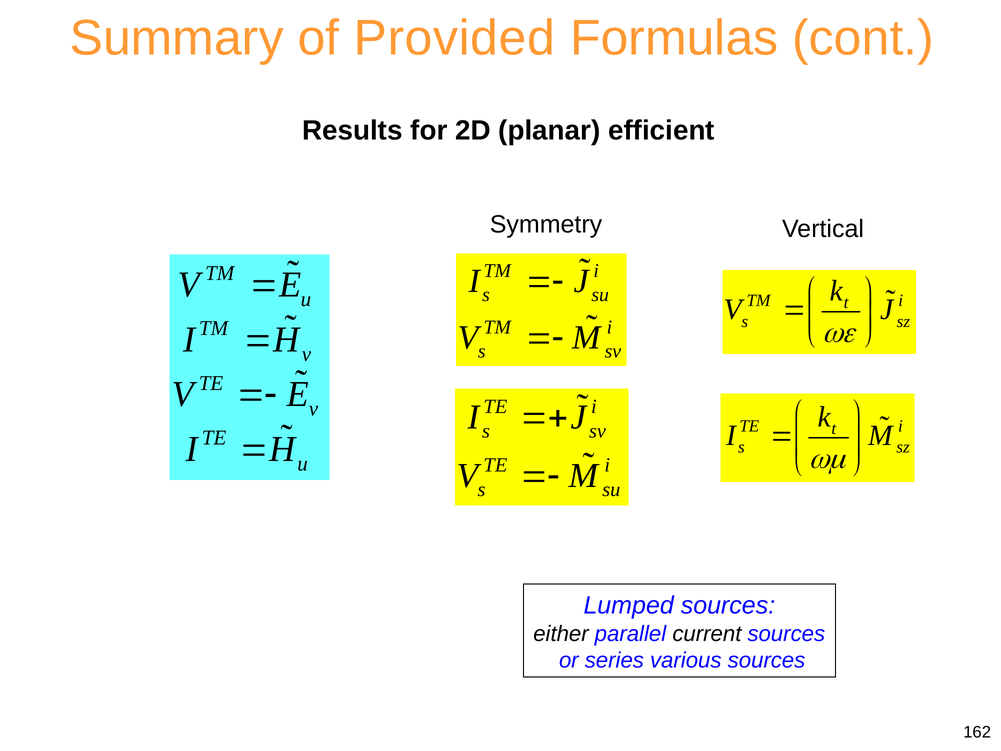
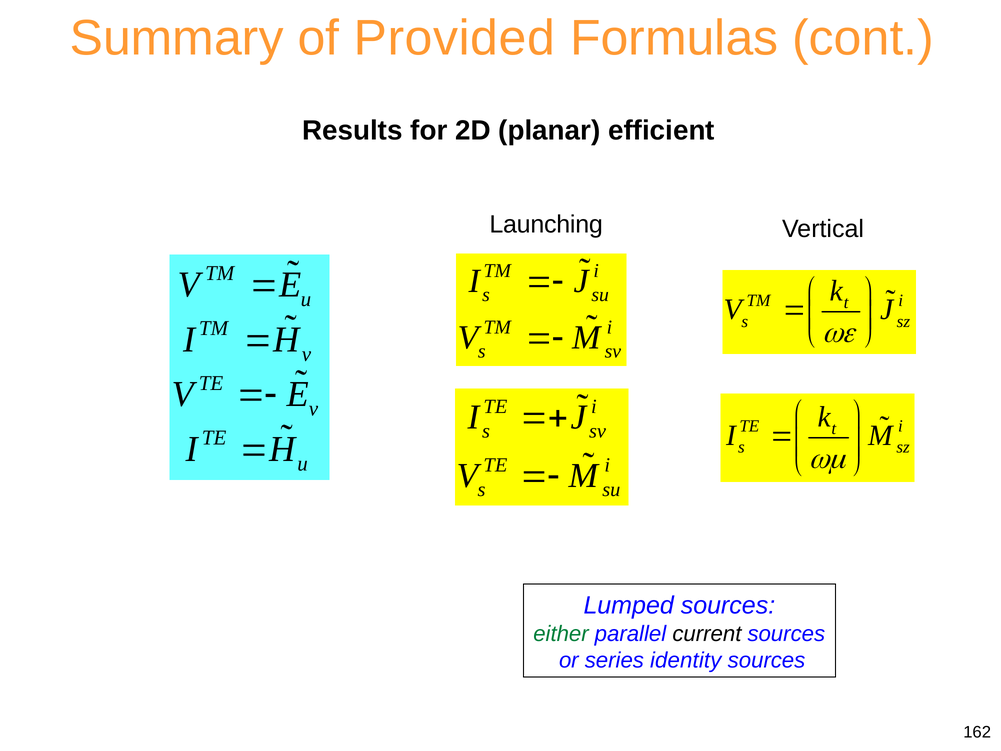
Symmetry: Symmetry -> Launching (546, 225)
either colour: black -> green (561, 634)
various: various -> identity (686, 660)
